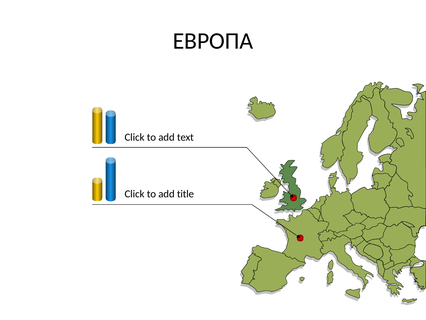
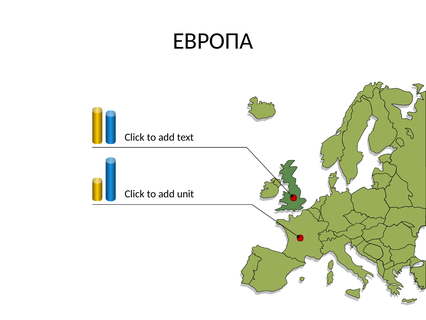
title: title -> unit (185, 194)
